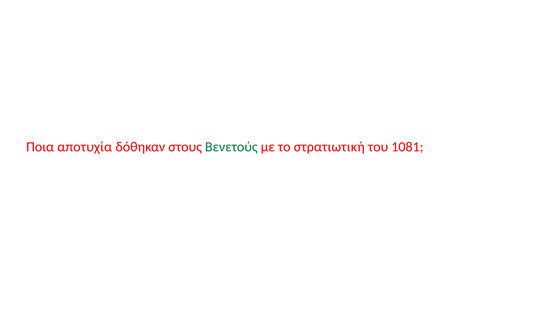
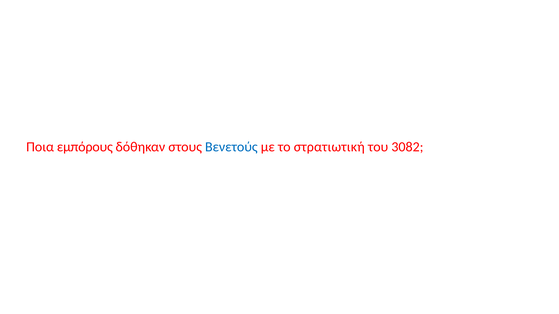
αποτυχία: αποτυχία -> εμπόρους (85, 147)
Βενετούς colour: green -> blue (231, 147)
1081: 1081 -> 3082 (407, 147)
